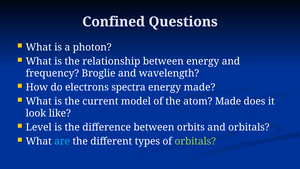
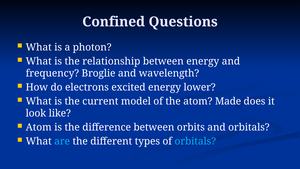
spectra: spectra -> excited (128, 87)
energy made: made -> lower (200, 87)
Level: Level -> Atom (39, 127)
orbitals colour: light green -> light blue (195, 141)
